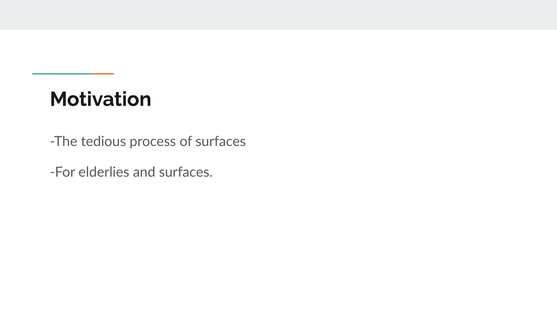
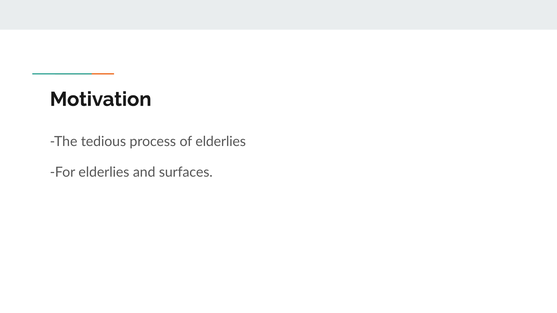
of surfaces: surfaces -> elderlies (221, 142)
